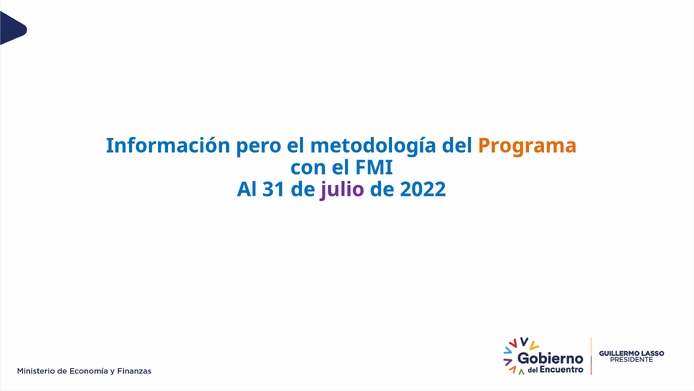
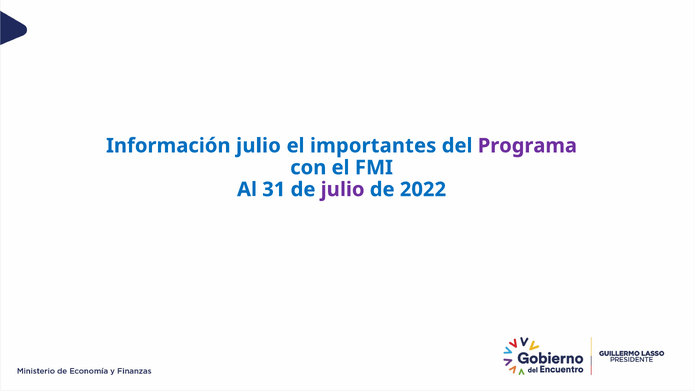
Información pero: pero -> julio (258, 145)
metodología: metodología -> importantes (373, 145)
Programa colour: orange -> purple (527, 145)
